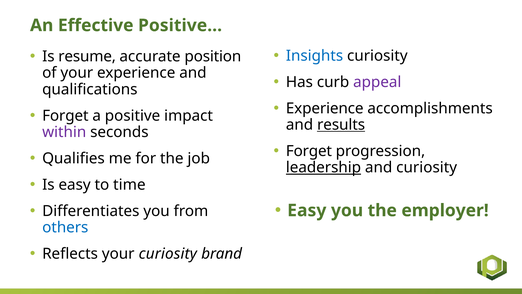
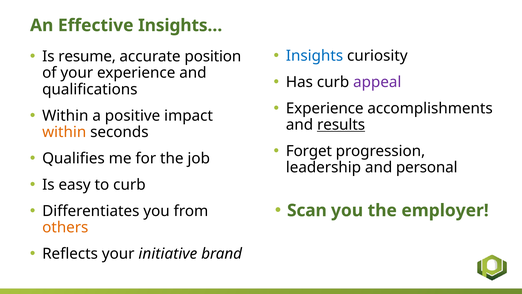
Positive…: Positive… -> Insights… (180, 25)
Forget: Forget -> Within (65, 116)
within colour: purple -> orange (64, 132)
leadership underline: present -> none (323, 167)
and curiosity: curiosity -> personal (427, 167)
to time: time -> curb (129, 184)
Easy: Easy -> Scan (307, 210)
others colour: blue -> orange (65, 227)
your curiosity: curiosity -> initiative (168, 253)
